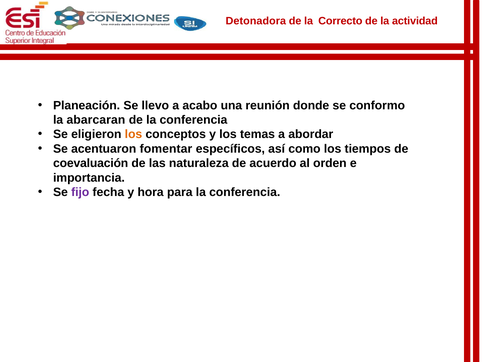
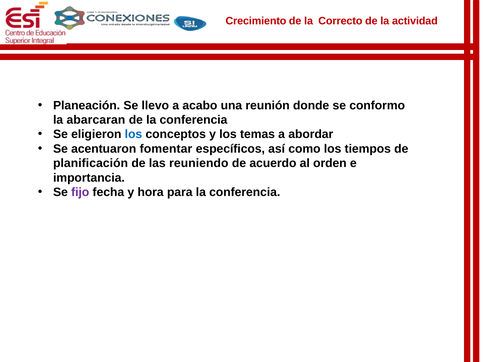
Detonadora: Detonadora -> Crecimiento (256, 21)
los colour: orange -> blue (133, 134)
coevaluación: coevaluación -> planificación (91, 163)
naturaleza: naturaleza -> reuniendo (199, 163)
